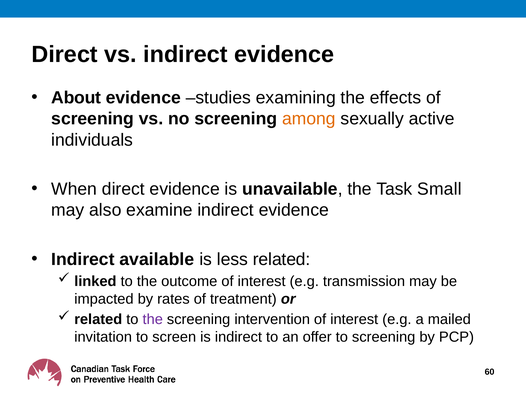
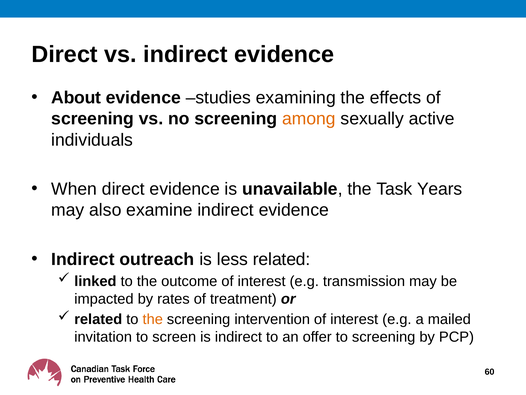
Small: Small -> Years (440, 189)
available: available -> outreach (157, 259)
the colour: purple -> orange (153, 319)
